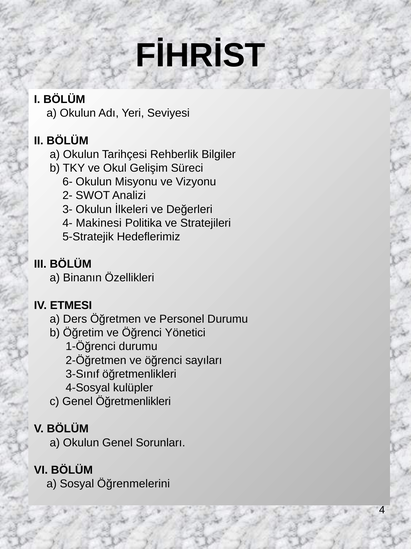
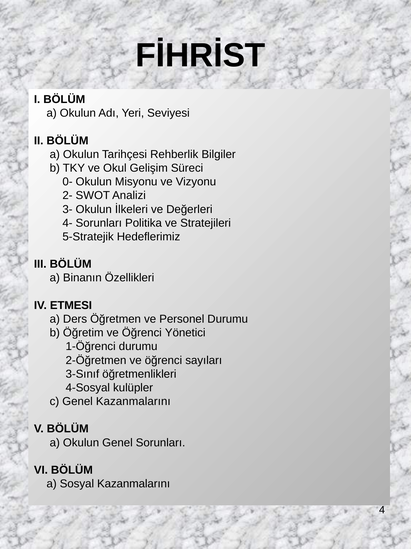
6-: 6- -> 0- (67, 181)
4- Makinesi: Makinesi -> Sorunları (99, 223)
Genel Öğretmenlikleri: Öğretmenlikleri -> Kazanmalarını (133, 401)
Sosyal Öğrenmelerini: Öğrenmelerini -> Kazanmalarını (134, 483)
